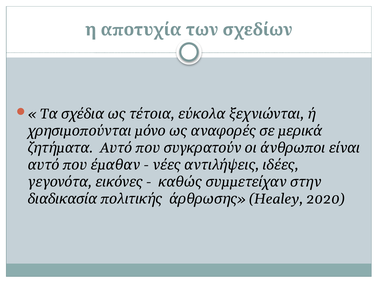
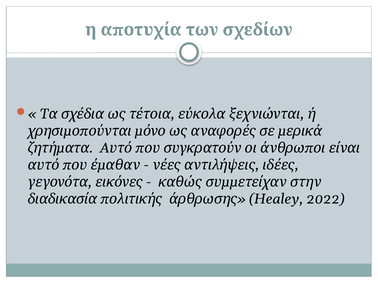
2020: 2020 -> 2022 (326, 199)
